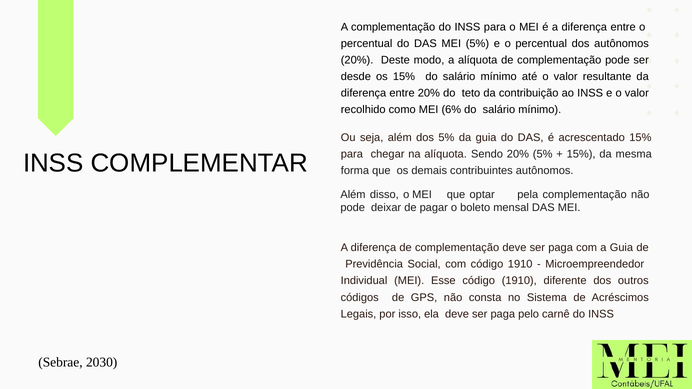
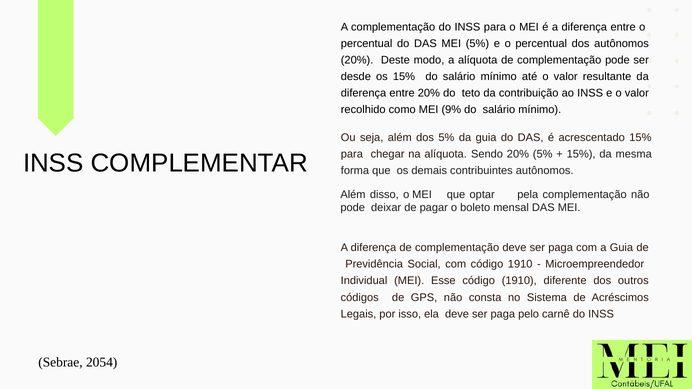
6%: 6% -> 9% (451, 110)
2030: 2030 -> 2054 (102, 362)
